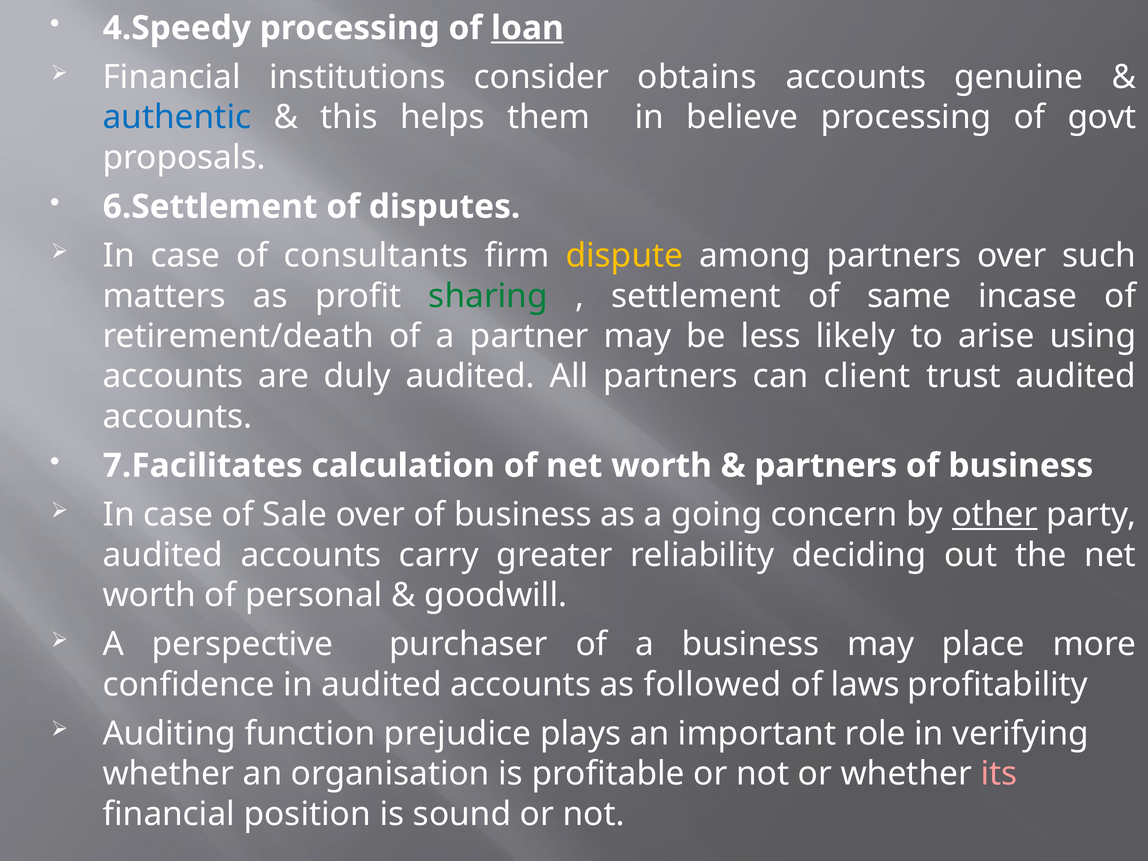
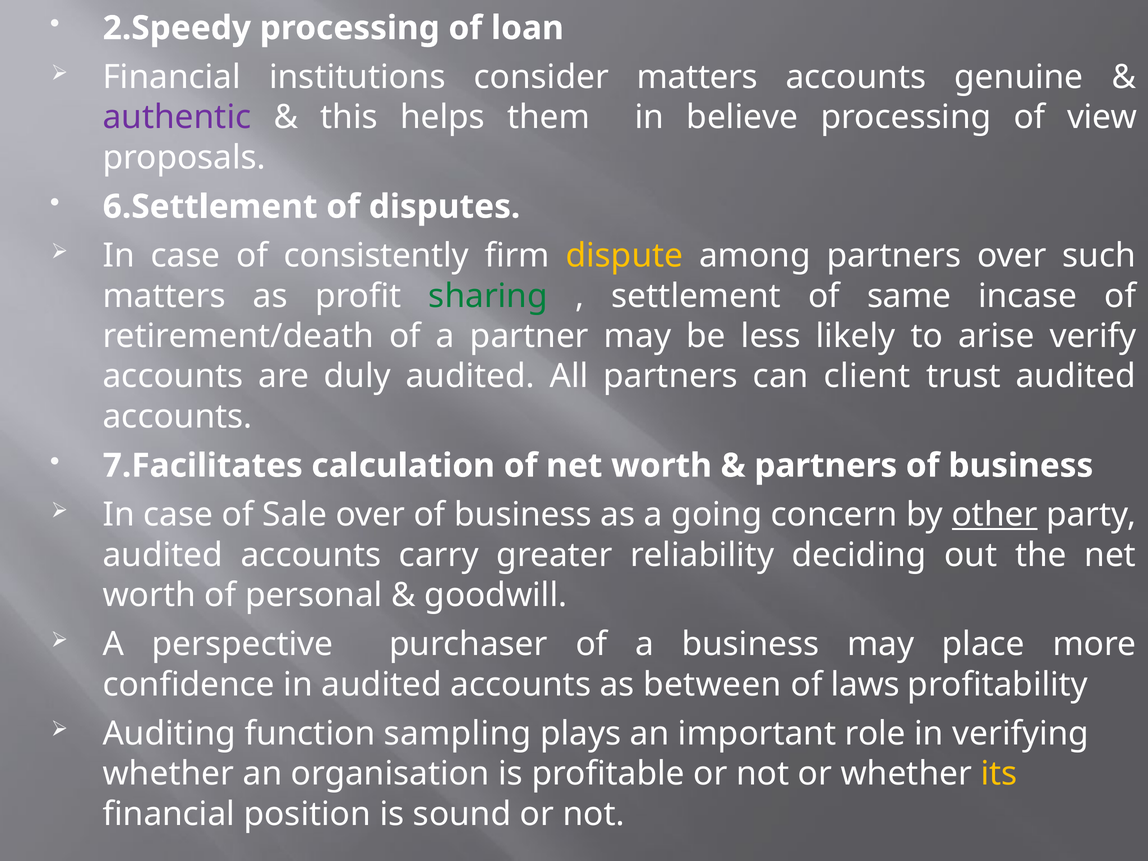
4.Speedy: 4.Speedy -> 2.Speedy (177, 28)
loan underline: present -> none (527, 28)
consider obtains: obtains -> matters (697, 77)
authentic colour: blue -> purple (177, 117)
govt: govt -> view (1102, 117)
consultants: consultants -> consistently (376, 256)
using: using -> verify (1093, 336)
followed: followed -> between (712, 684)
prejudice: prejudice -> sampling (458, 734)
its colour: pink -> yellow (999, 774)
